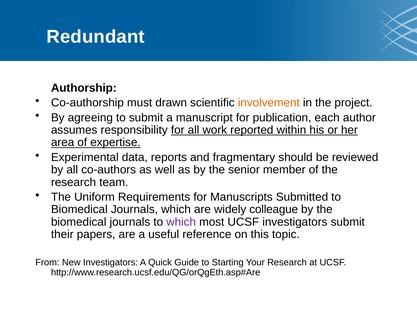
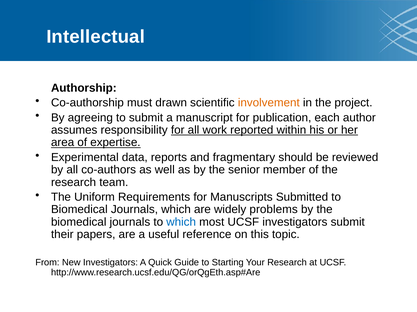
Redundant: Redundant -> Intellectual (96, 37)
colleague: colleague -> problems (274, 210)
which colour: purple -> blue (181, 223)
